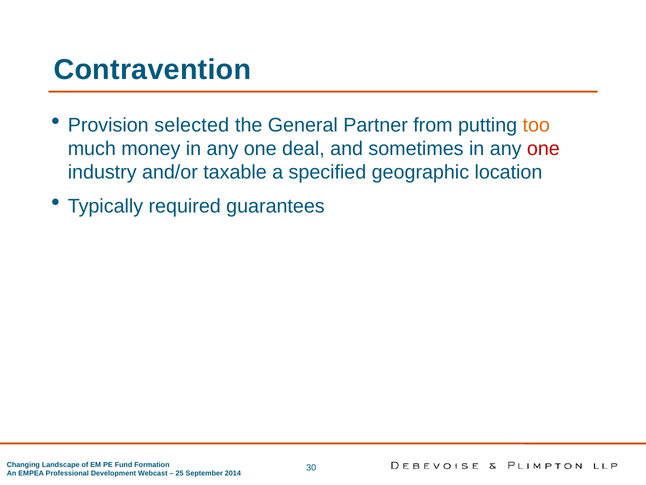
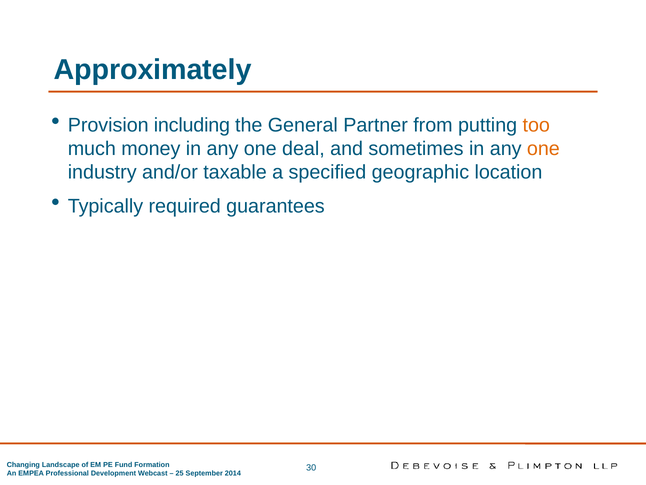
Contravention: Contravention -> Approximately (153, 70)
selected: selected -> including (192, 125)
one colour: red -> orange (543, 149)
